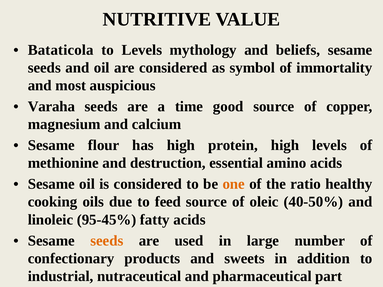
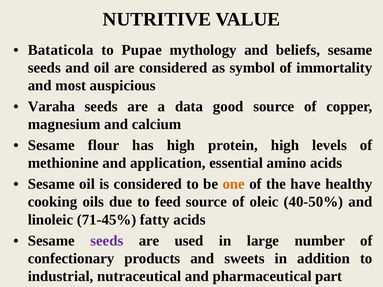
to Levels: Levels -> Pupae (142, 50)
time: time -> data (189, 107)
destruction: destruction -> application (168, 163)
ratio: ratio -> have (306, 184)
95-45%: 95-45% -> 71-45% (107, 220)
seeds colour: orange -> purple (107, 241)
